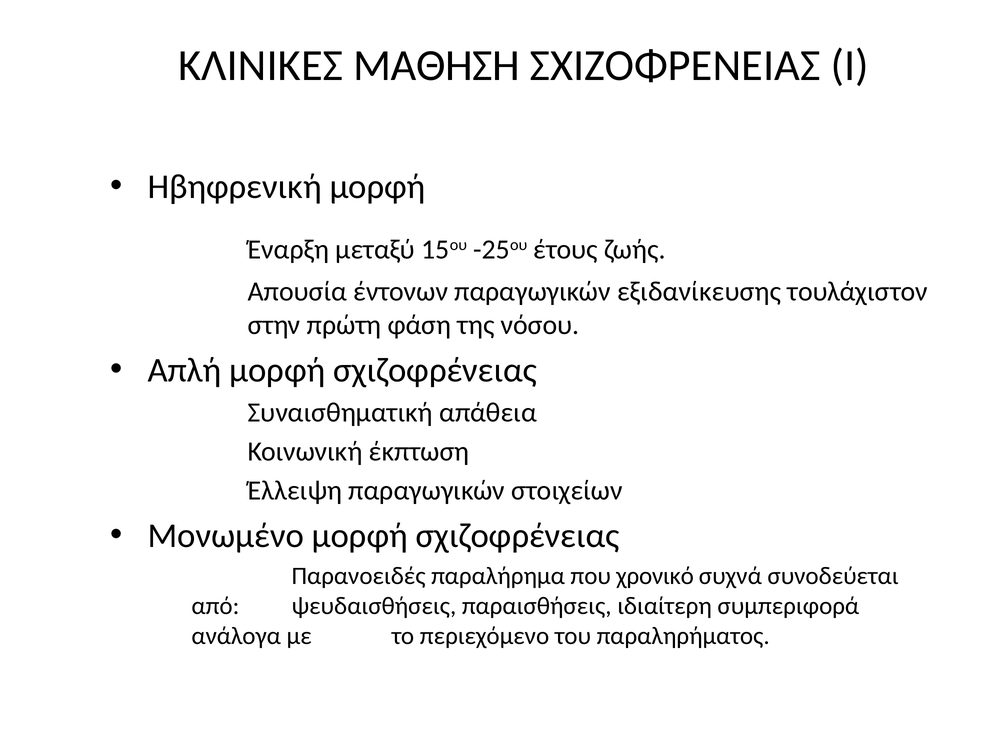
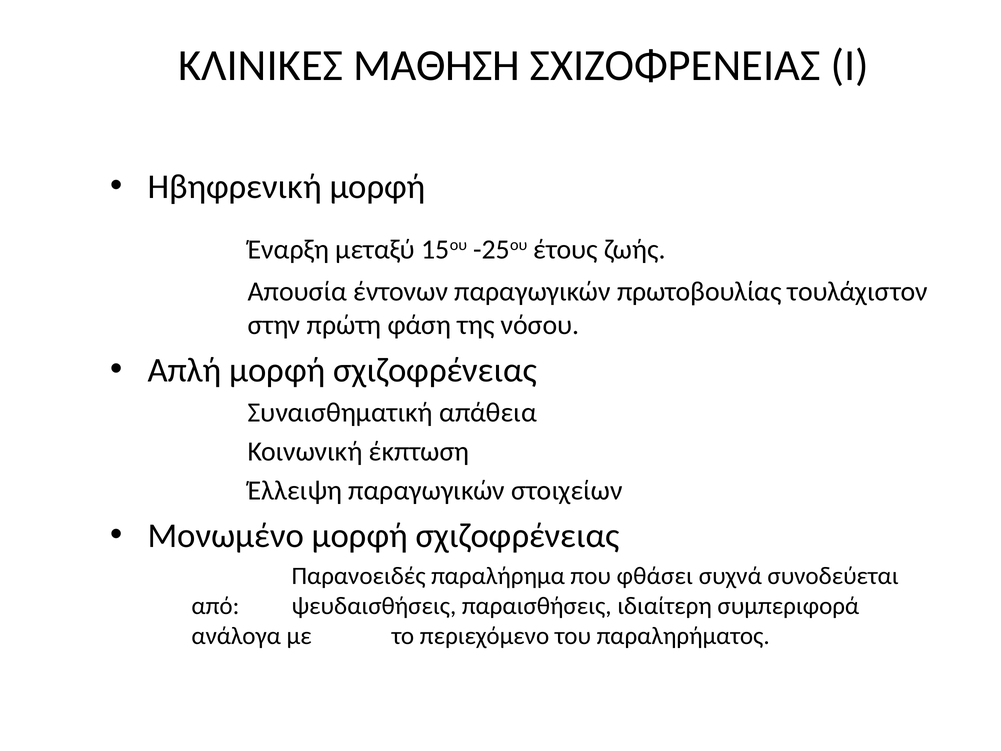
εξιδανίκευσης: εξιδανίκευσης -> πρωτοβουλίας (699, 292)
χρονικό: χρονικό -> φθάσει (655, 576)
